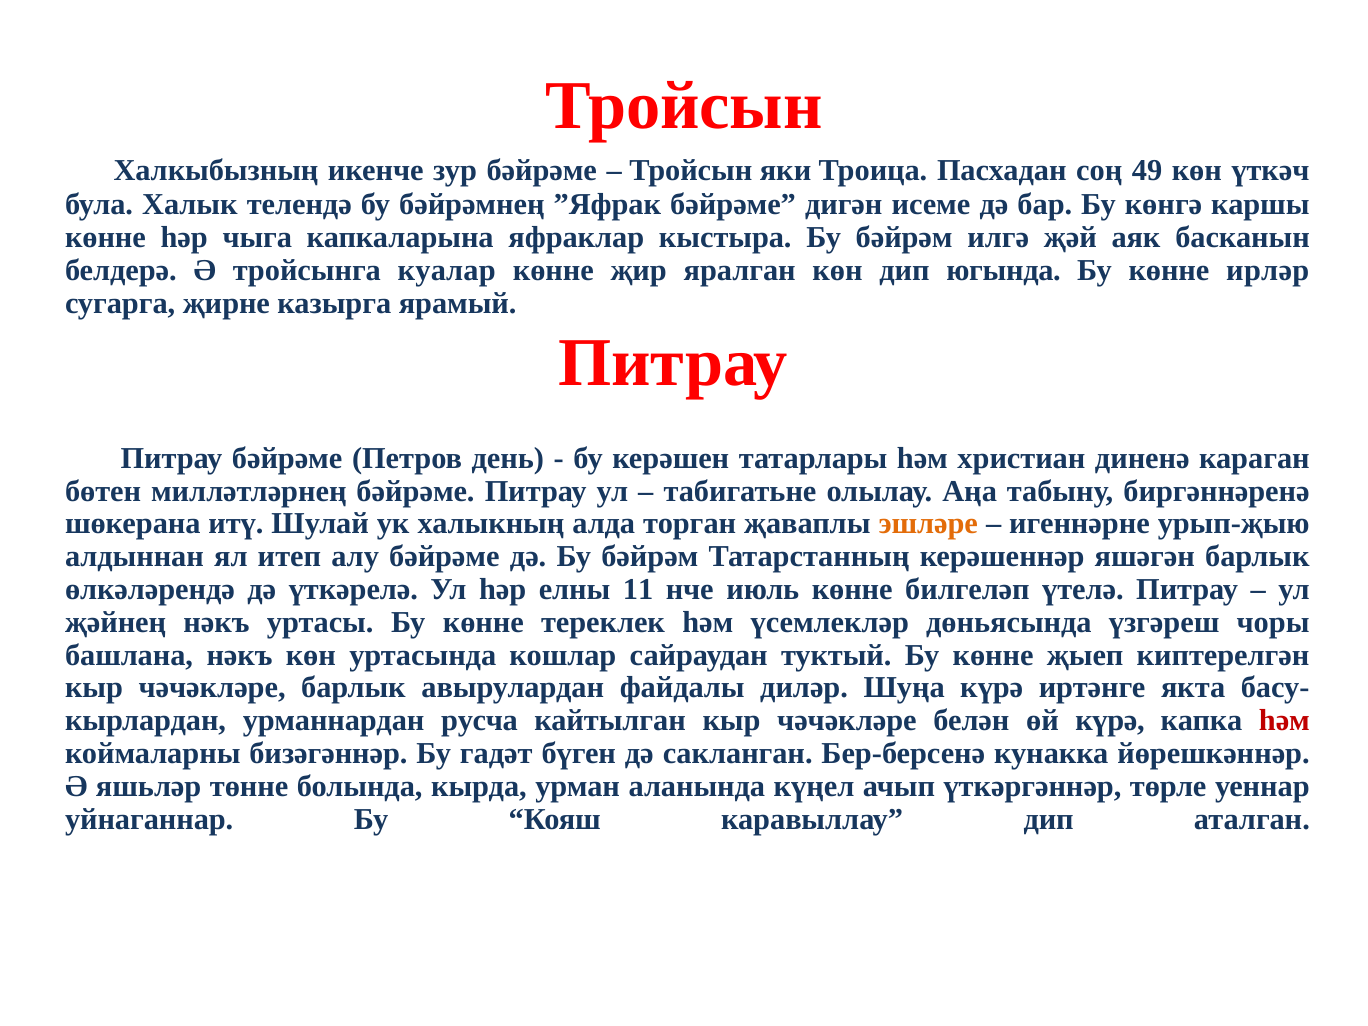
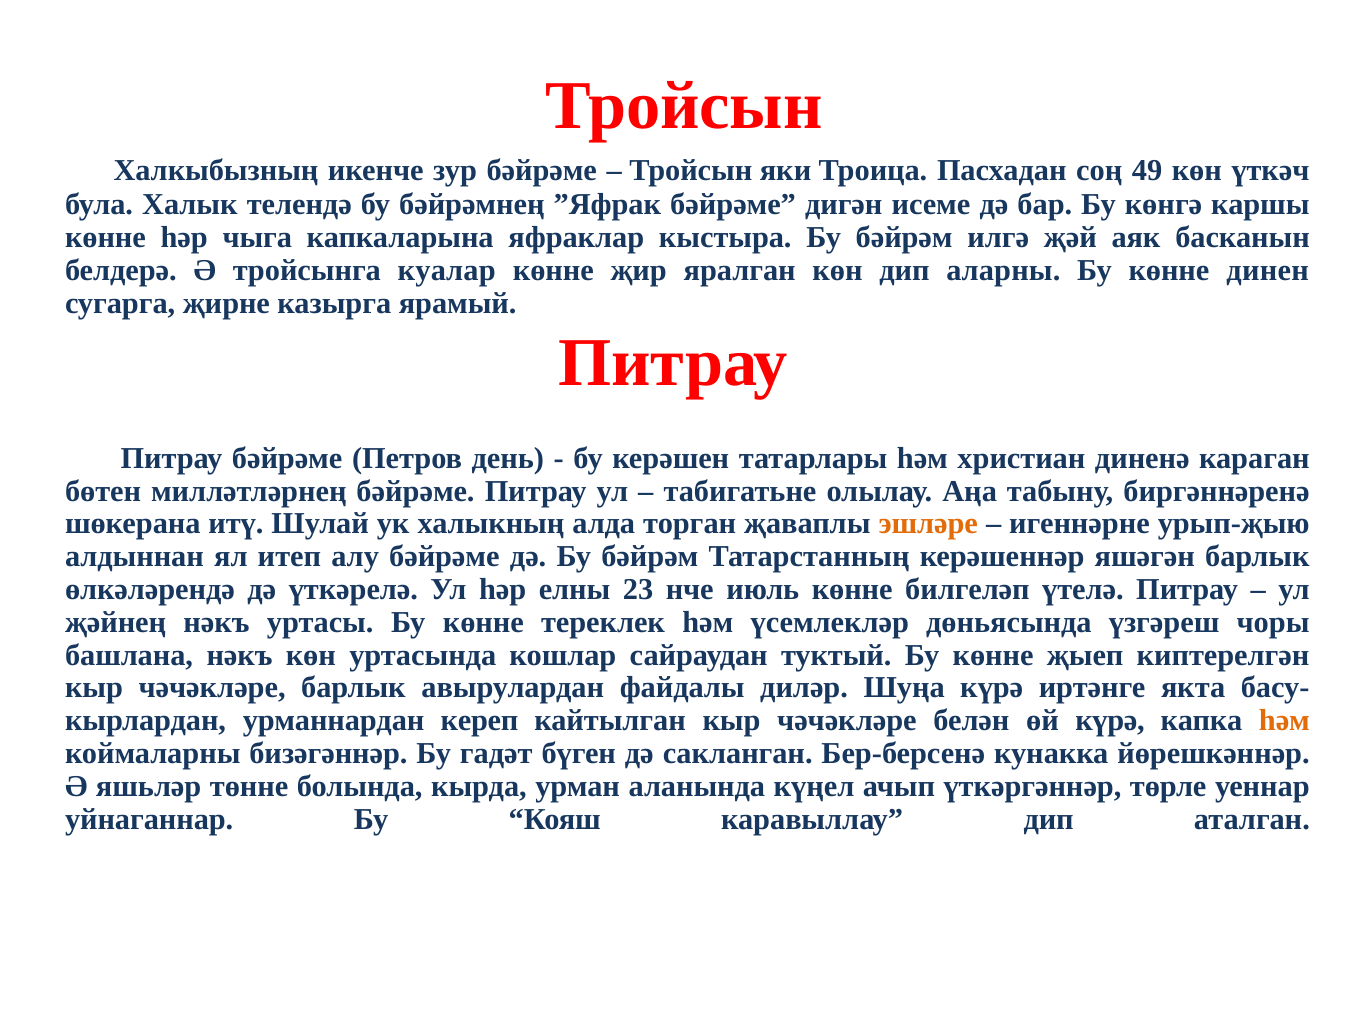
югында: югында -> аларны (1003, 270)
ирләр: ирләр -> динен (1268, 270)
11: 11 -> 23 (638, 589)
русча: русча -> кереп (480, 721)
һәм colour: red -> orange (1284, 721)
